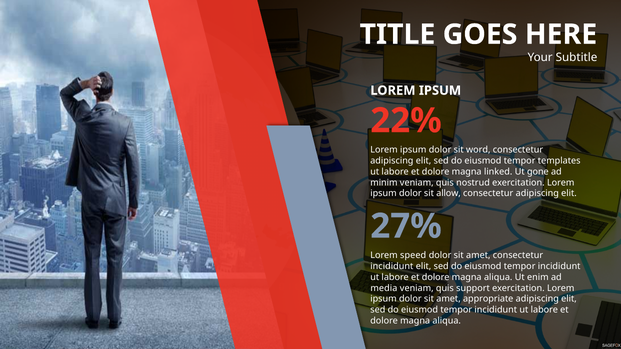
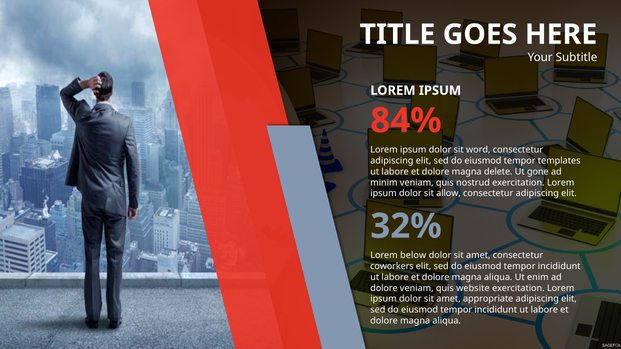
22%: 22% -> 84% (406, 121)
linked: linked -> delete (498, 172)
27%: 27% -> 32% (406, 226)
speed: speed -> below (413, 256)
incididunt: incididunt -> coworkers (392, 267)
media: media -> dolore (384, 288)
support: support -> website (473, 288)
